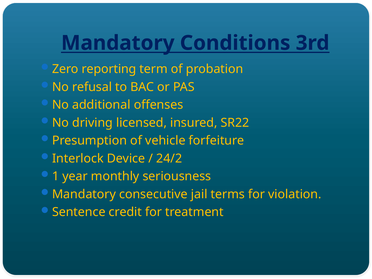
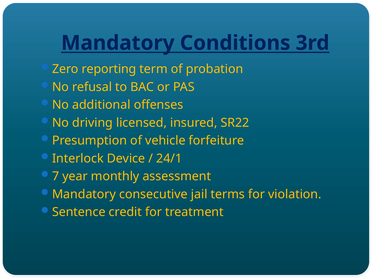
24/2: 24/2 -> 24/1 (169, 158)
1: 1 -> 7 (56, 176)
seriousness: seriousness -> assessment (177, 176)
